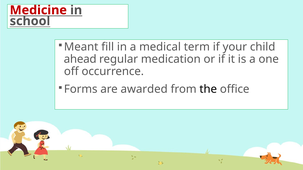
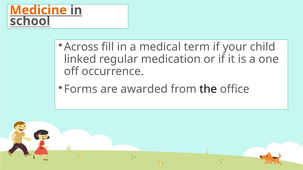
Medicine colour: red -> orange (38, 10)
Meant: Meant -> Across (81, 47)
ahead: ahead -> linked (80, 59)
